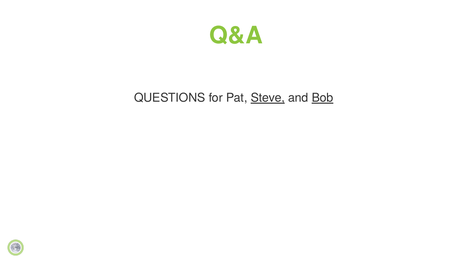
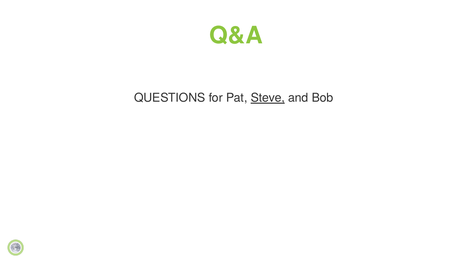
Bob underline: present -> none (323, 98)
